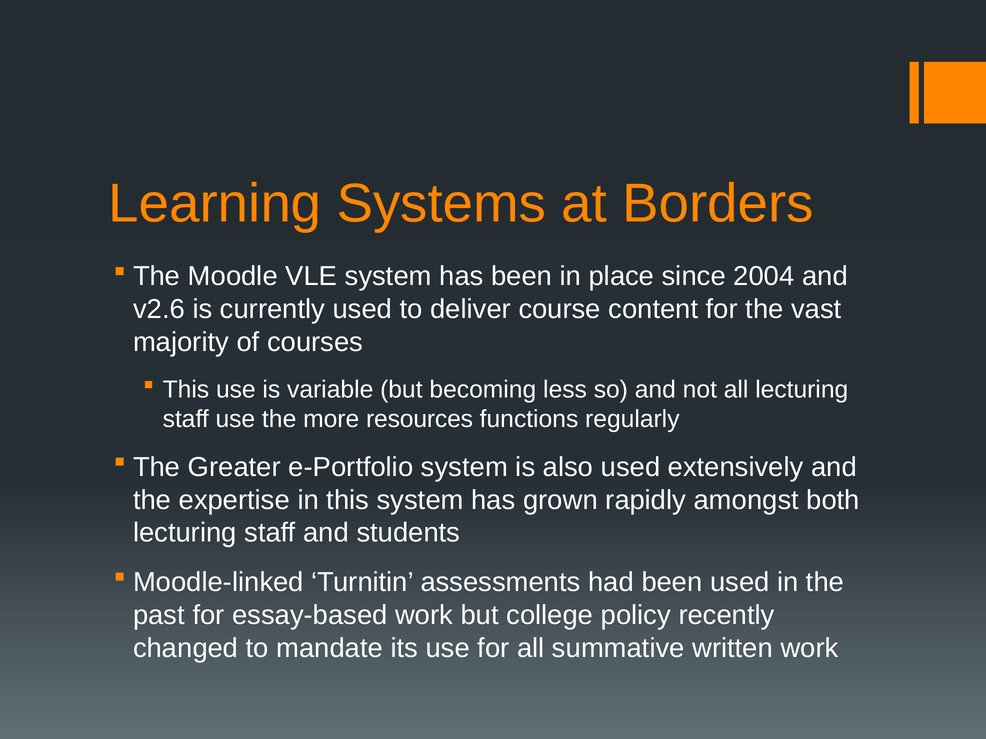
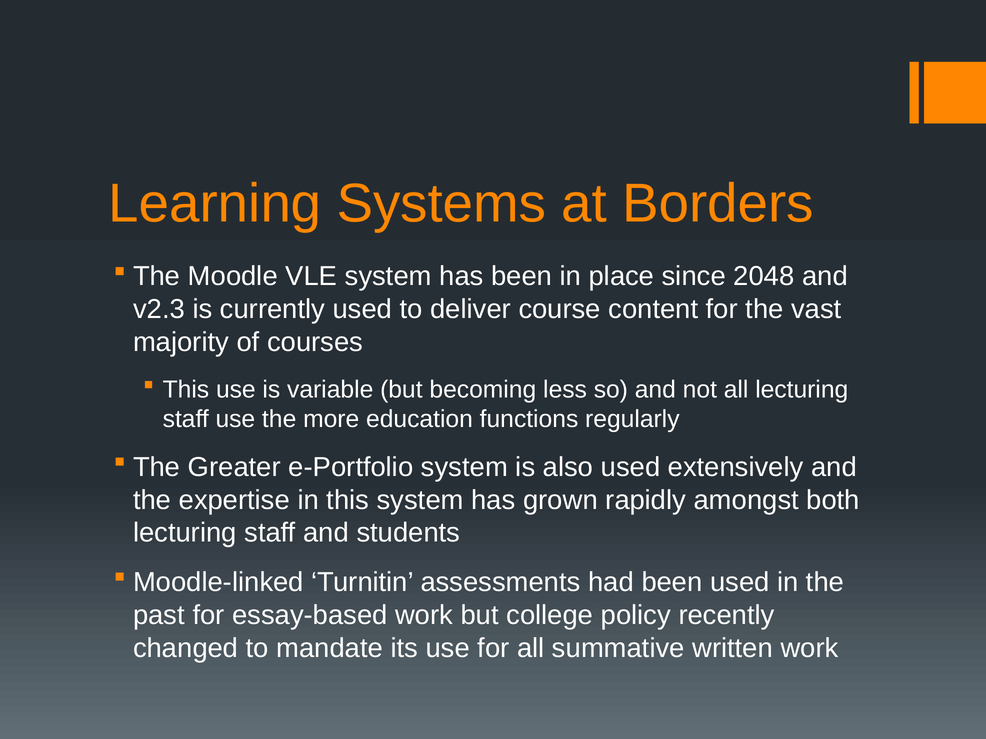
2004: 2004 -> 2048 (764, 277)
v2.6: v2.6 -> v2.3 (159, 310)
resources: resources -> education (419, 420)
